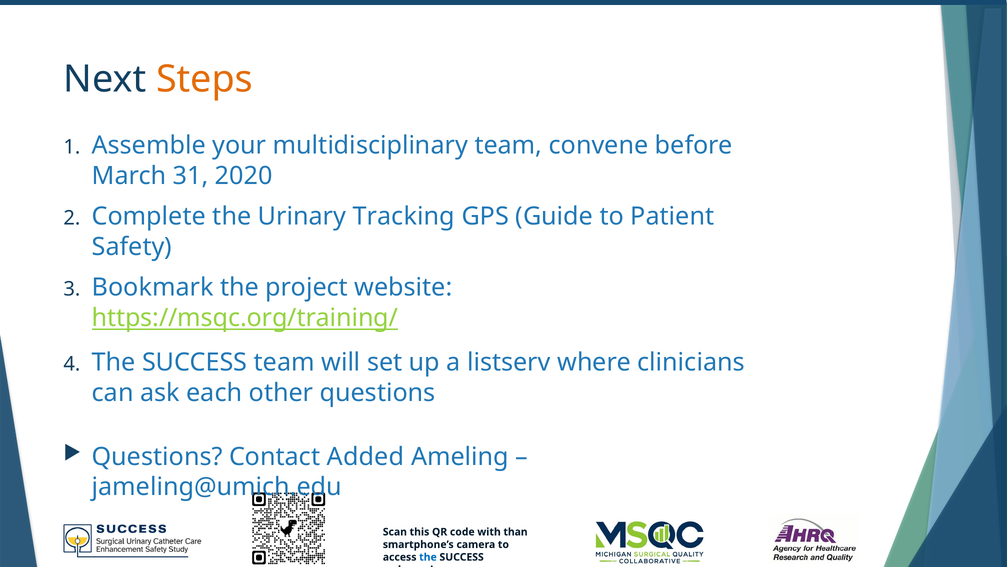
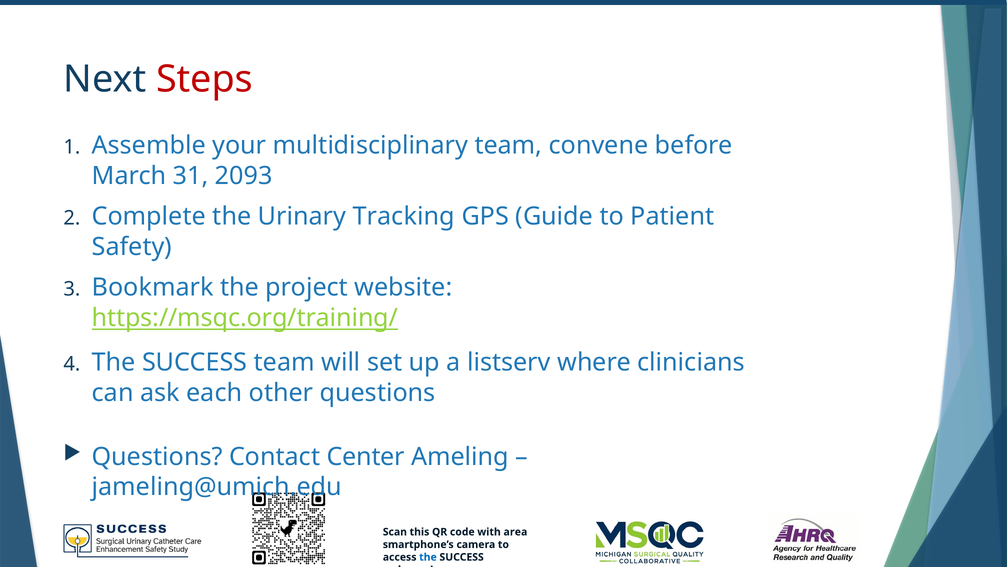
Steps colour: orange -> red (205, 79)
2020: 2020 -> 2093 (244, 176)
Added: Added -> Center (366, 456)
than: than -> area (515, 531)
